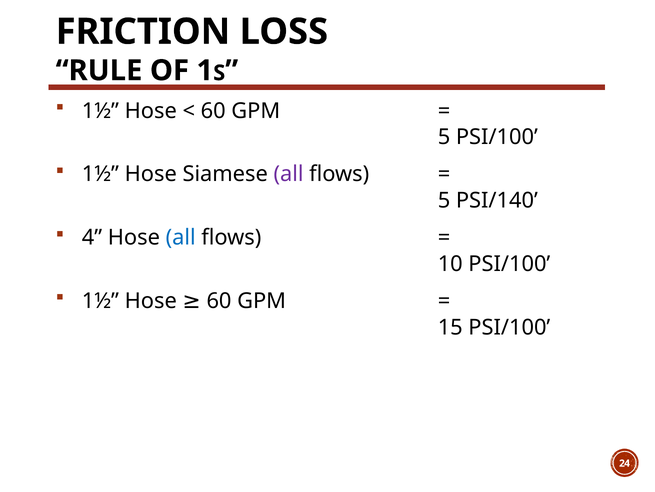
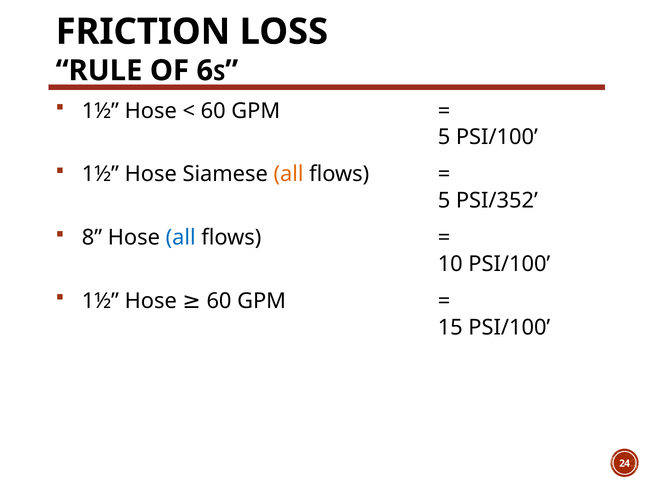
1: 1 -> 6 (205, 70)
all colour: purple -> orange (289, 174)
PSI/140: PSI/140 -> PSI/352 (497, 200)
4: 4 -> 8 (92, 237)
